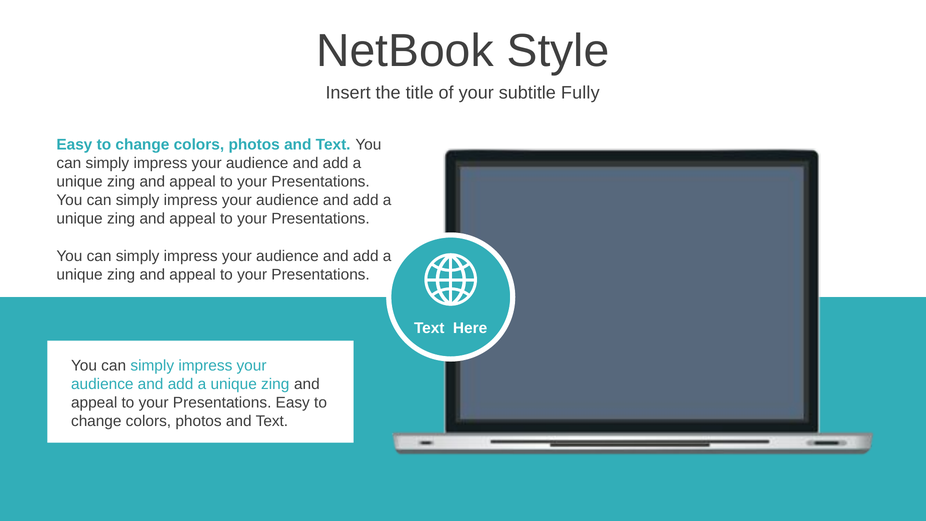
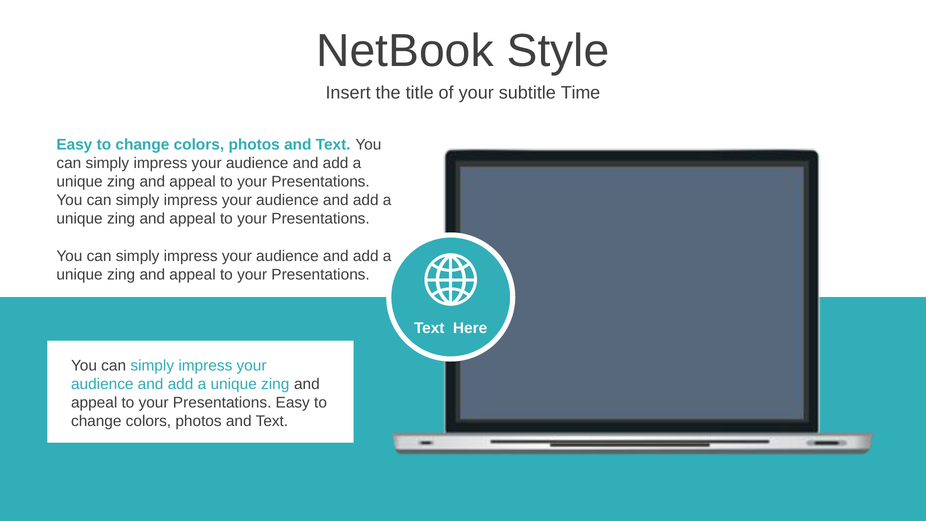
Fully: Fully -> Time (580, 93)
